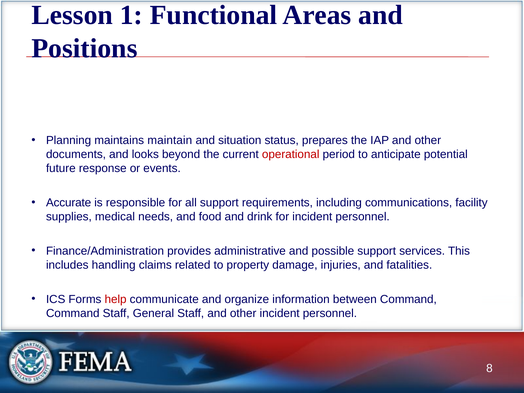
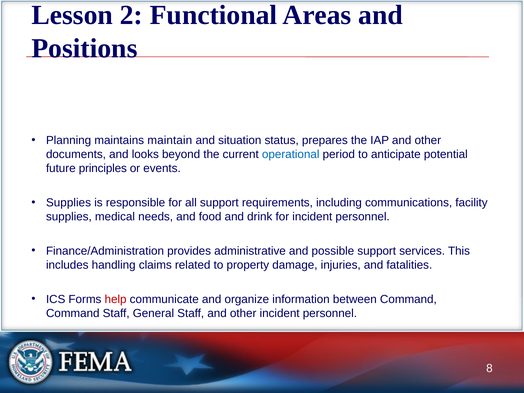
1: 1 -> 2 (131, 15)
operational colour: red -> blue (291, 154)
response: response -> principles (103, 168)
Accurate: Accurate -> Supplies (68, 203)
